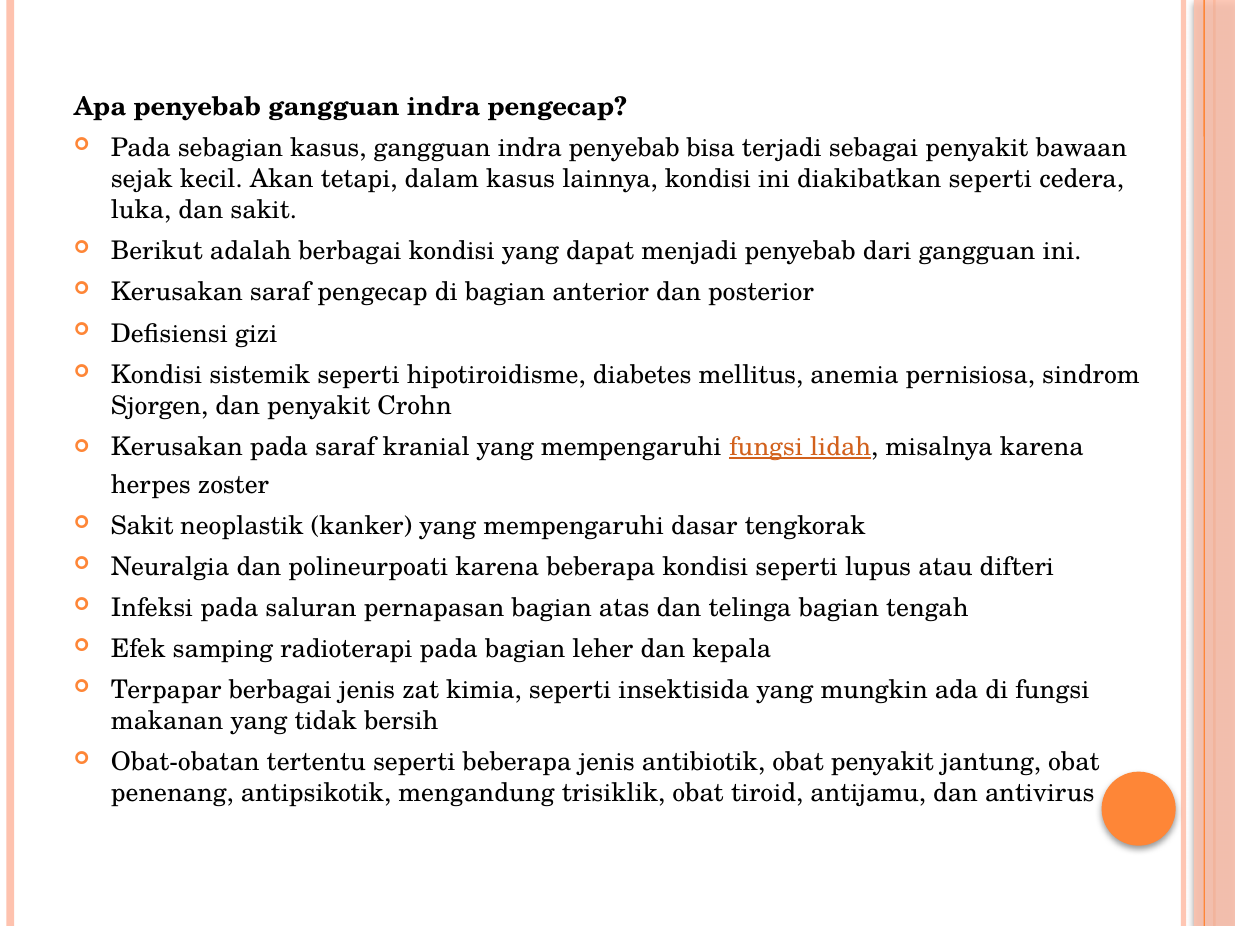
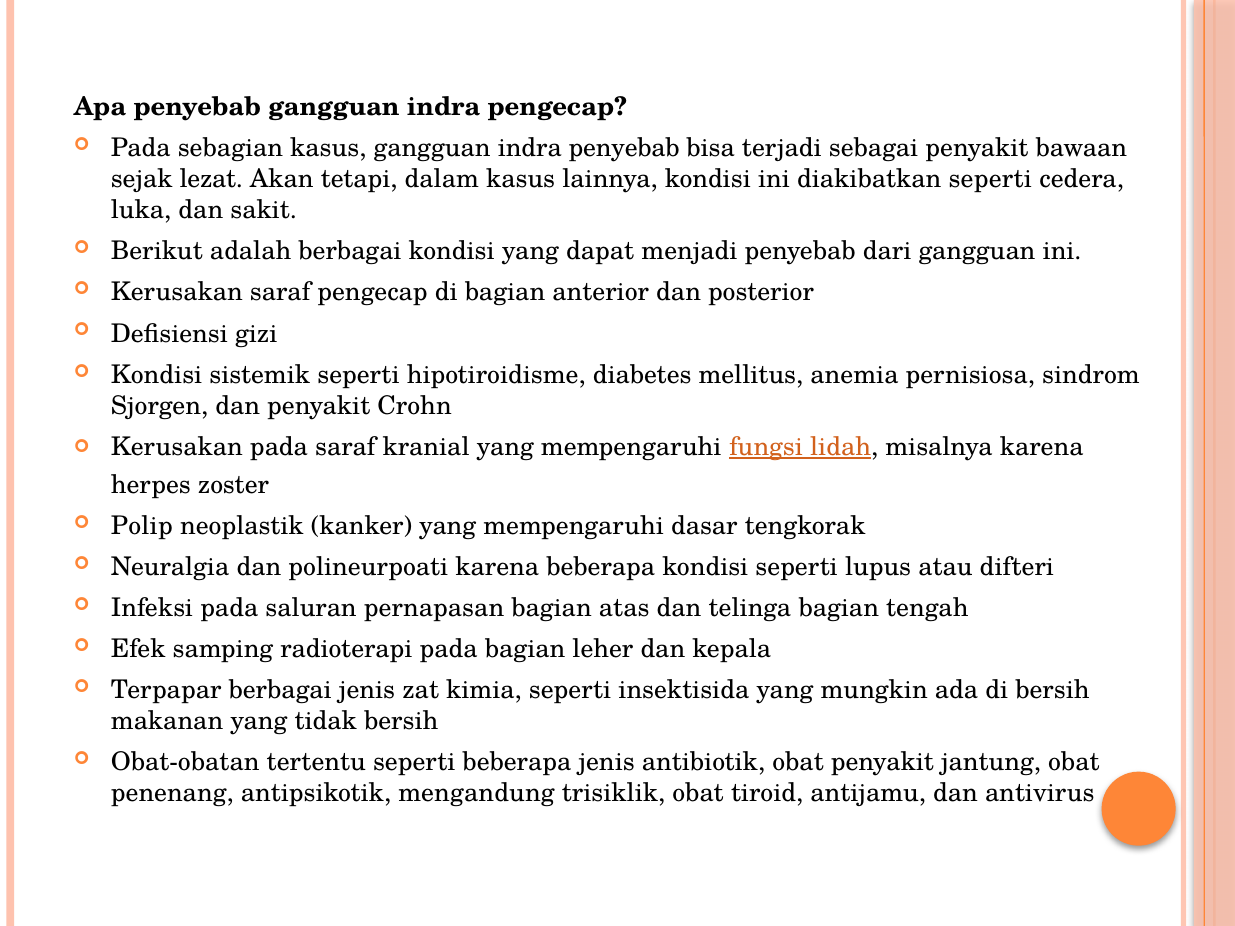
kecil: kecil -> lezat (211, 179)
Sakit: Sakit -> Polip (142, 526)
di fungsi: fungsi -> bersih (1052, 691)
